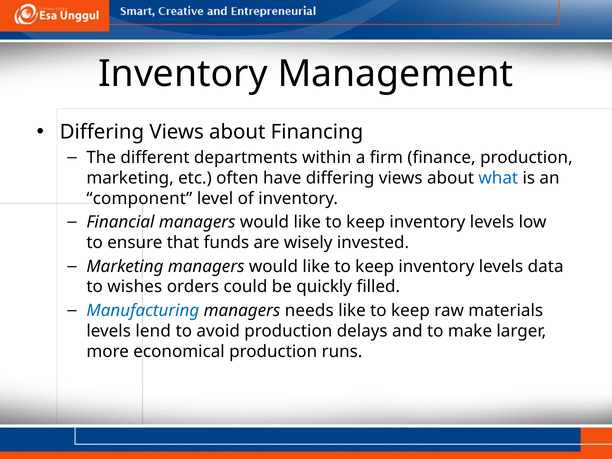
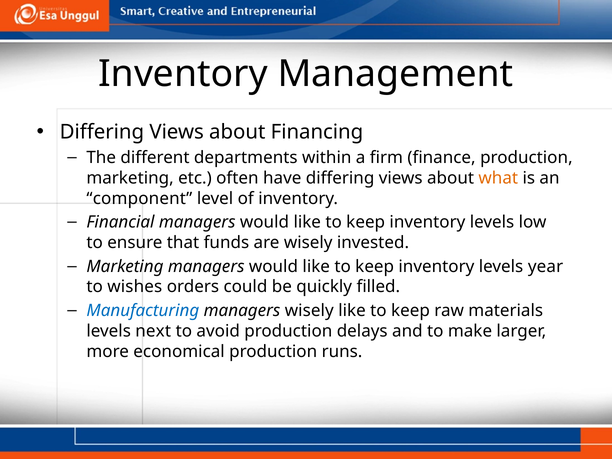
what colour: blue -> orange (498, 178)
data: data -> year (546, 266)
managers needs: needs -> wisely (309, 311)
lend: lend -> next (153, 331)
